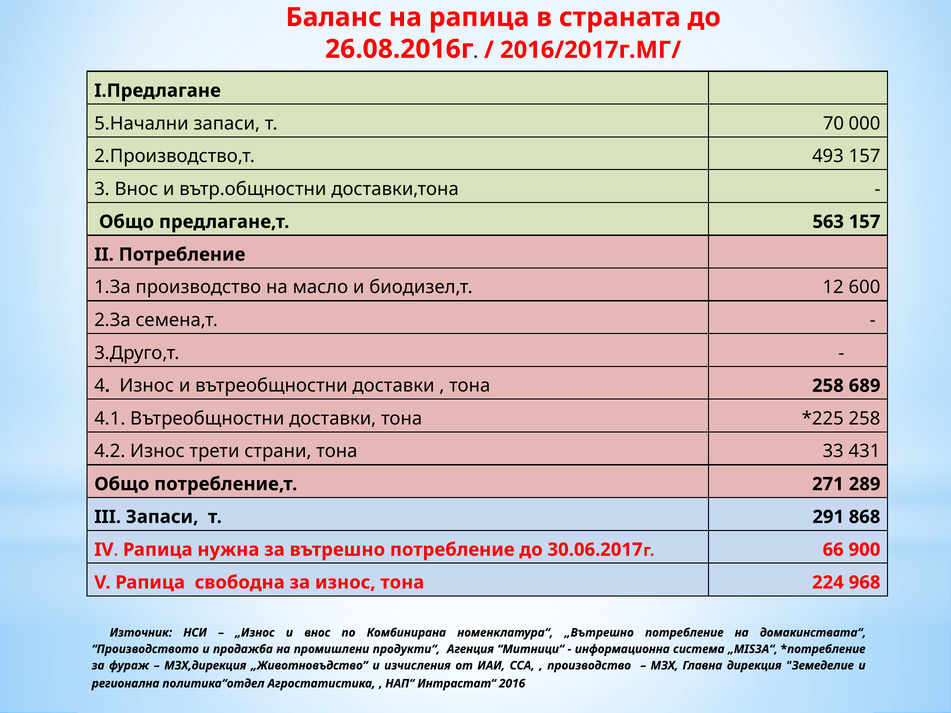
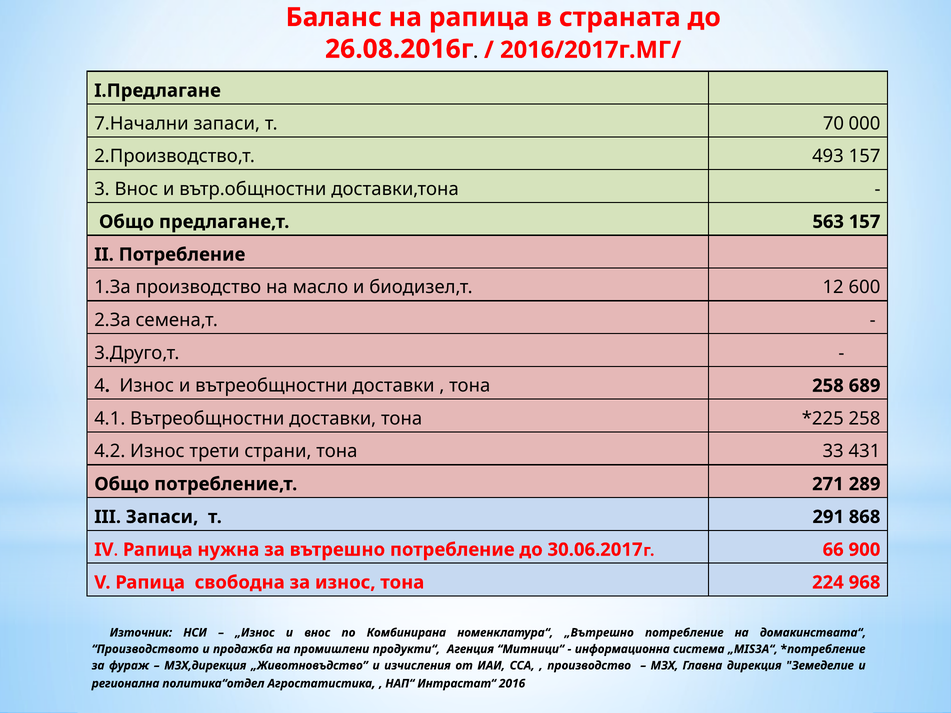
5.Начални: 5.Начални -> 7.Начални (141, 123)
